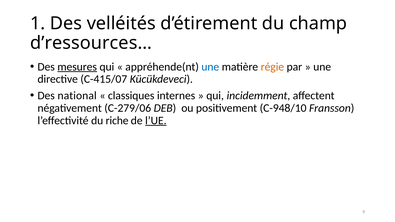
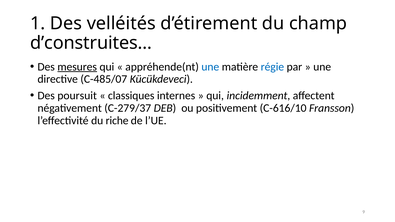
d’ressources…: d’ressources… -> d’construites… (91, 43)
régie colour: orange -> blue (272, 67)
C-415/07: C-415/07 -> C-485/07 (104, 79)
national: national -> poursuit (77, 96)
C-279/06: C-279/06 -> C-279/37 (128, 108)
C-948/10: C-948/10 -> C-616/10 (283, 108)
l’UE underline: present -> none (156, 121)
